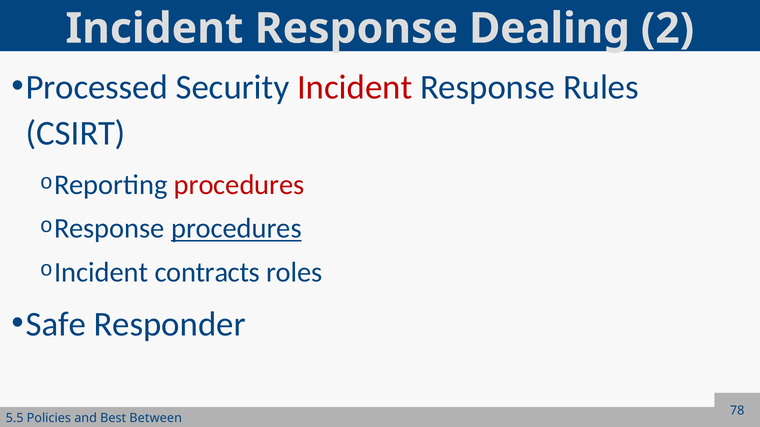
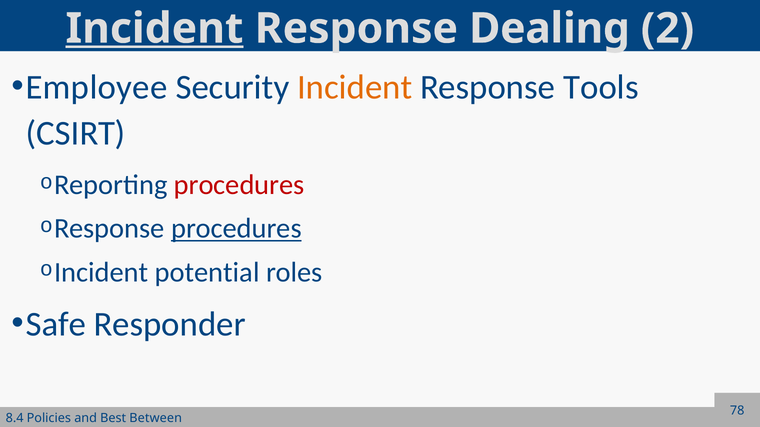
Incident underline: none -> present (154, 29)
Processed: Processed -> Employee (97, 87)
Incident colour: red -> orange (355, 87)
Rules: Rules -> Tools (601, 87)
contracts: contracts -> potential (207, 272)
5.5: 5.5 -> 8.4 (15, 418)
